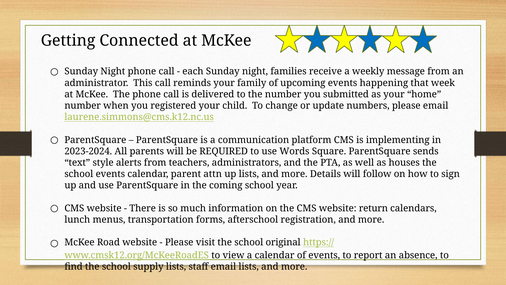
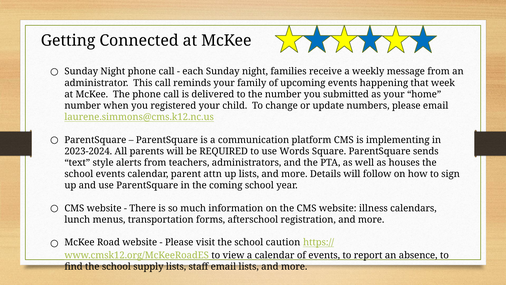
return: return -> illness (373, 208)
original: original -> caution (283, 242)
